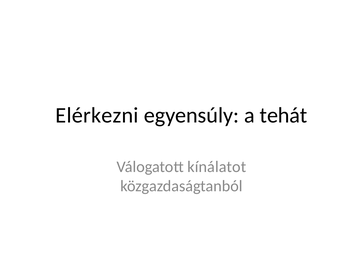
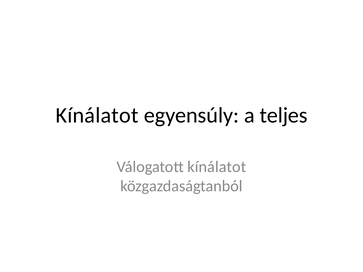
Elérkezni: Elérkezni -> Kínálatot (97, 115)
tehát: tehát -> teljes (284, 115)
